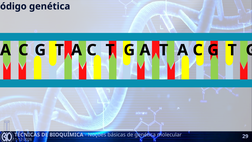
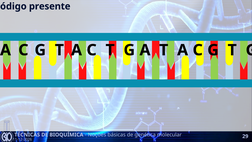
genética: genética -> presente (50, 6)
